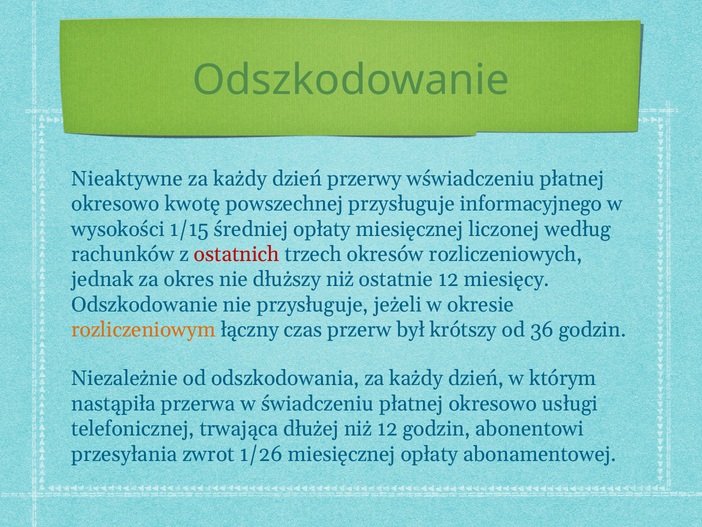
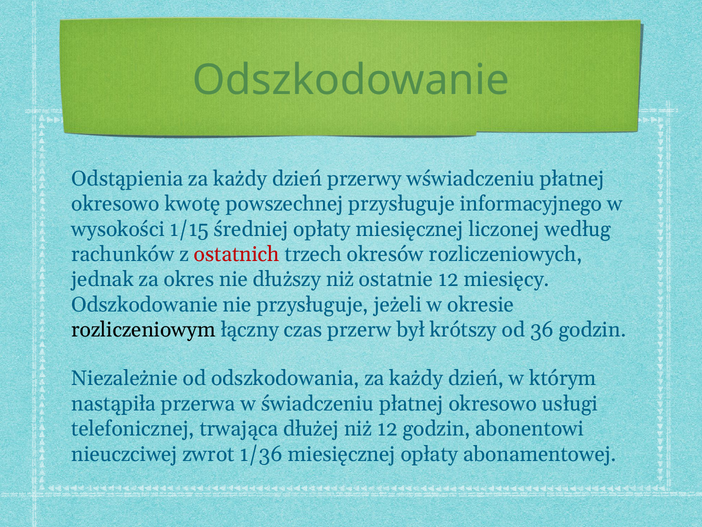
Nieaktywne: Nieaktywne -> Odstąpienia (127, 179)
rozliczeniowym colour: orange -> black (143, 330)
przesyłania: przesyłania -> nieuczciwej (124, 454)
1/26: 1/26 -> 1/36 (261, 454)
